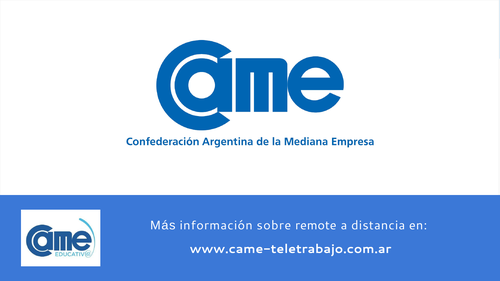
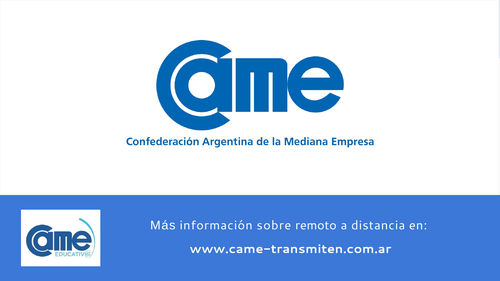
remote: remote -> remoto (316, 226)
www.came-teletrabajo.com.ar: www.came-teletrabajo.com.ar -> www.came-transmiten.com.ar (290, 249)
